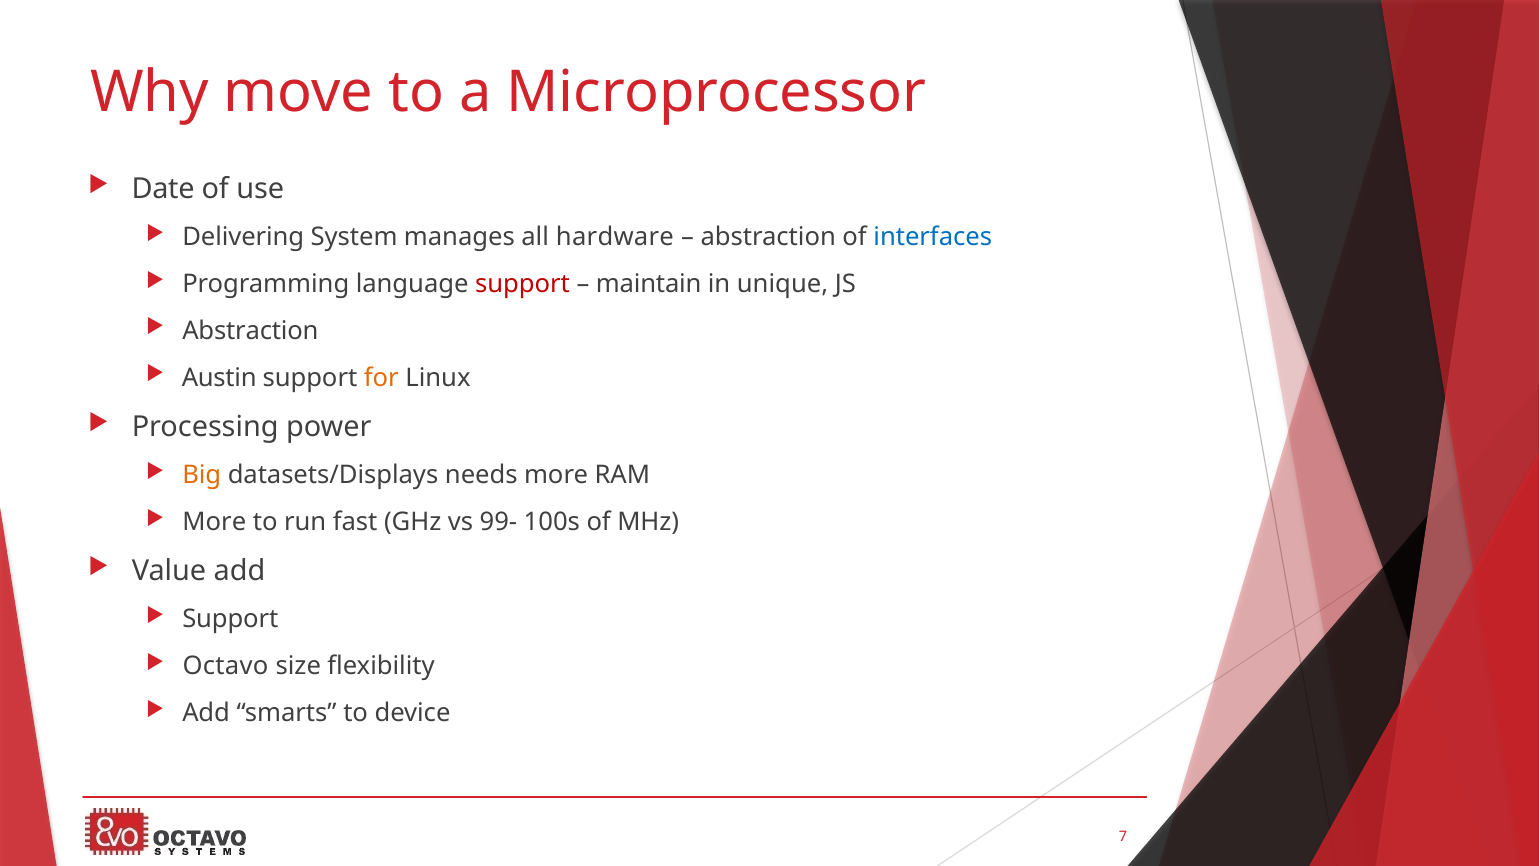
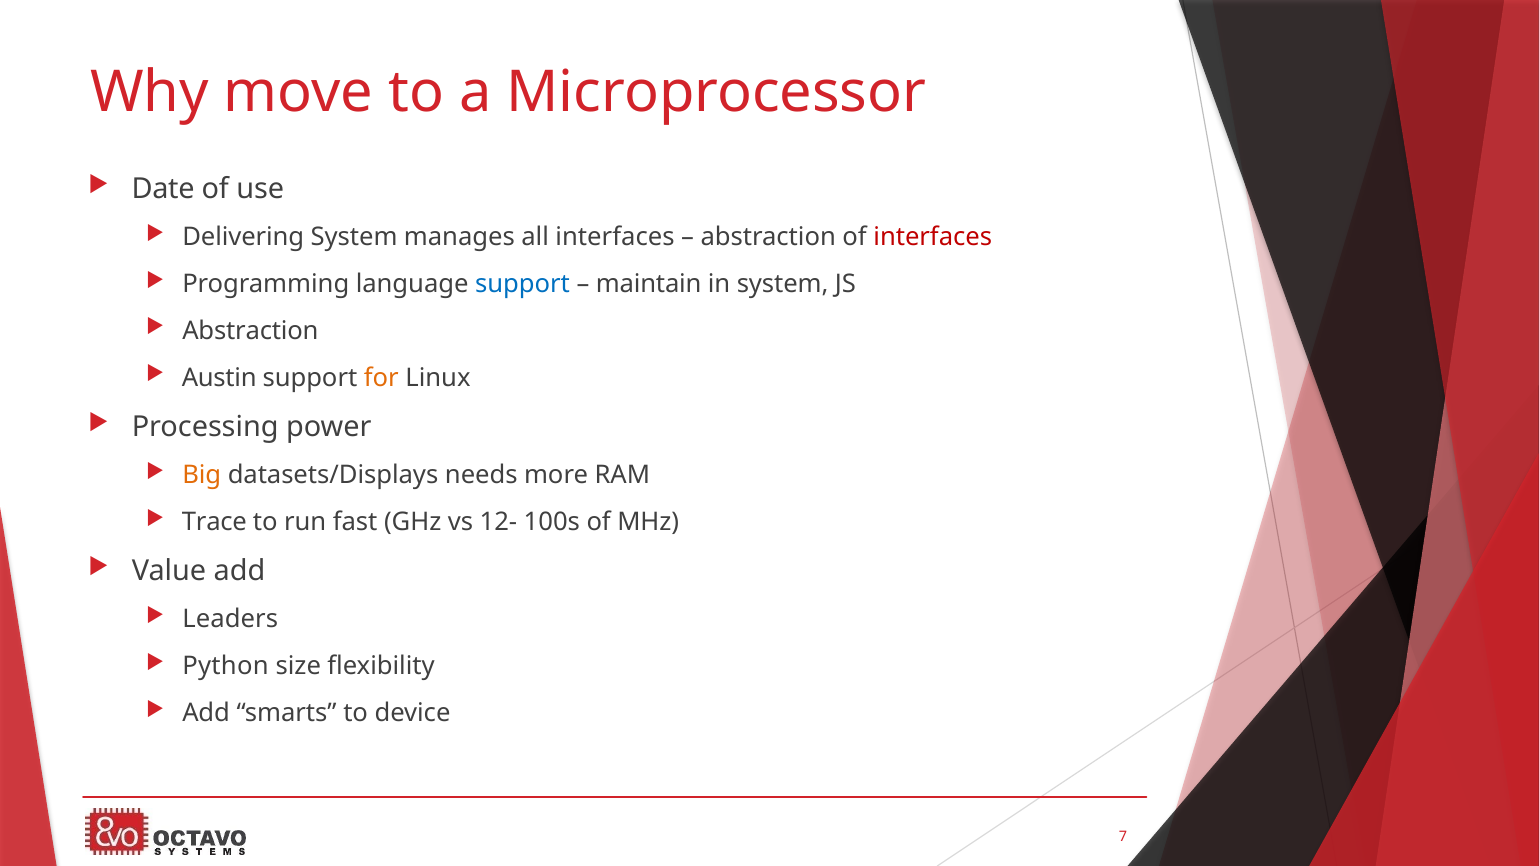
all hardware: hardware -> interfaces (615, 237)
interfaces colour: blue -> red (933, 237)
support colour: red -> blue (523, 284)
in unique: unique -> system (783, 284)
More: More -> Trace (214, 522)
99-: 99- -> 12- (498, 522)
Support: Support -> Leaders (230, 619)
Octavo: Octavo -> Python (226, 666)
